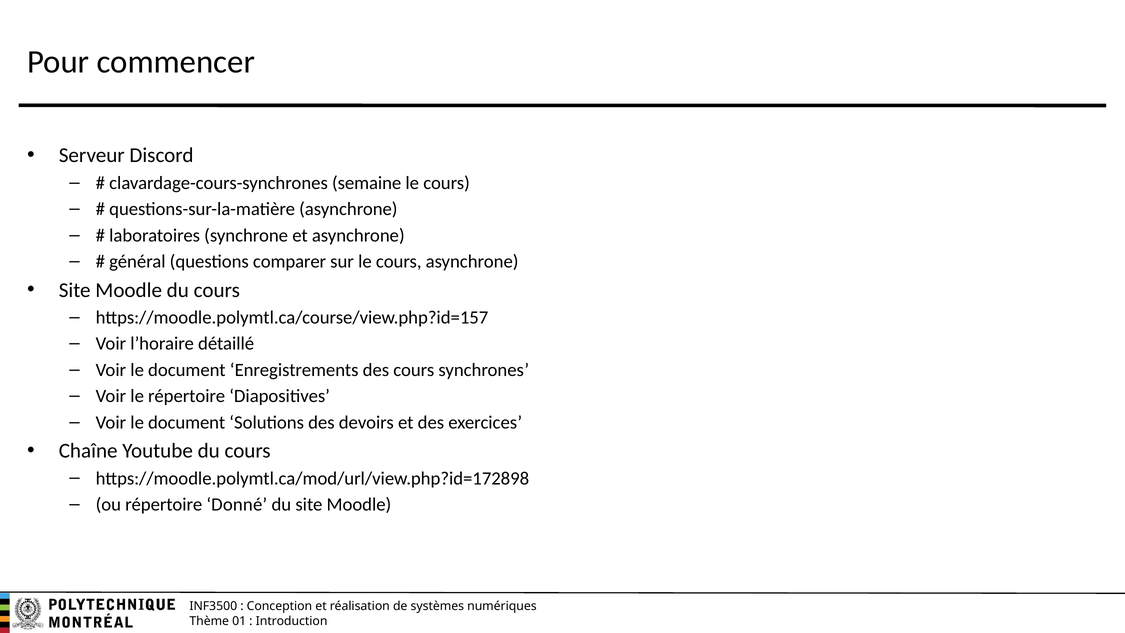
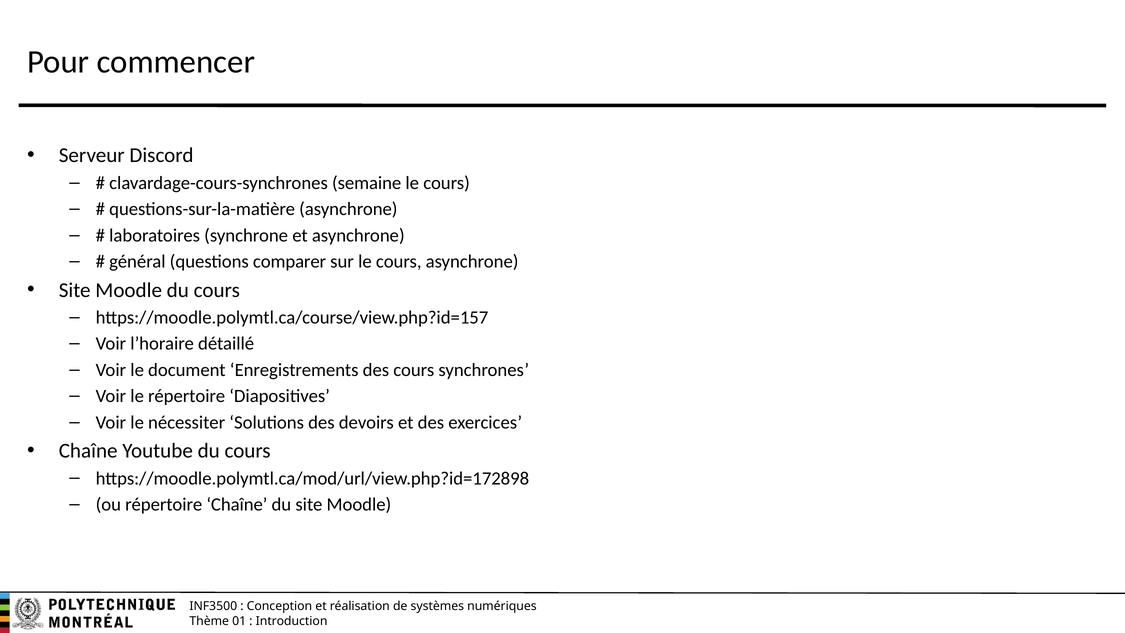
document: document -> nécessiter (187, 422)
répertoire Donné: Donné -> Chaîne (237, 504)
